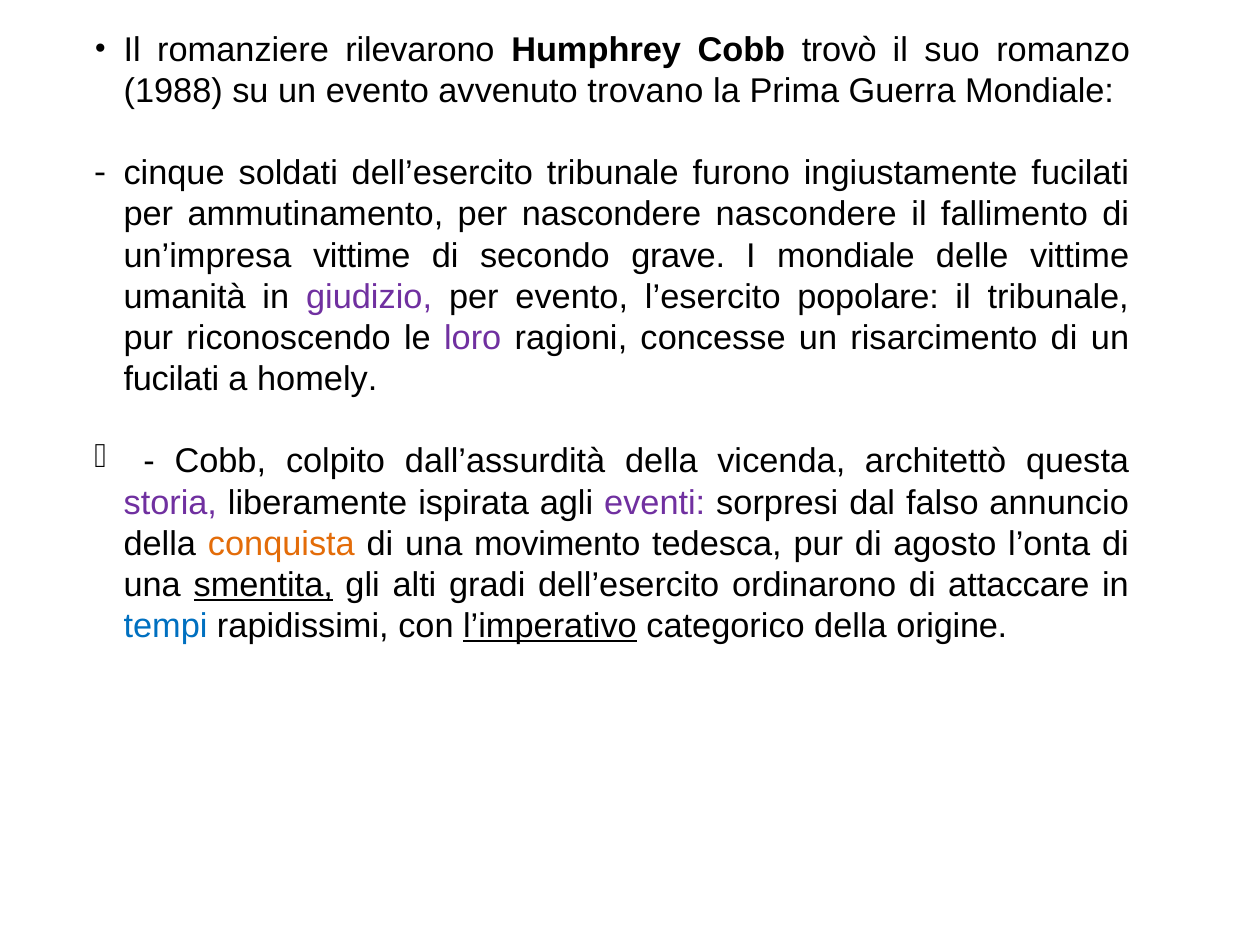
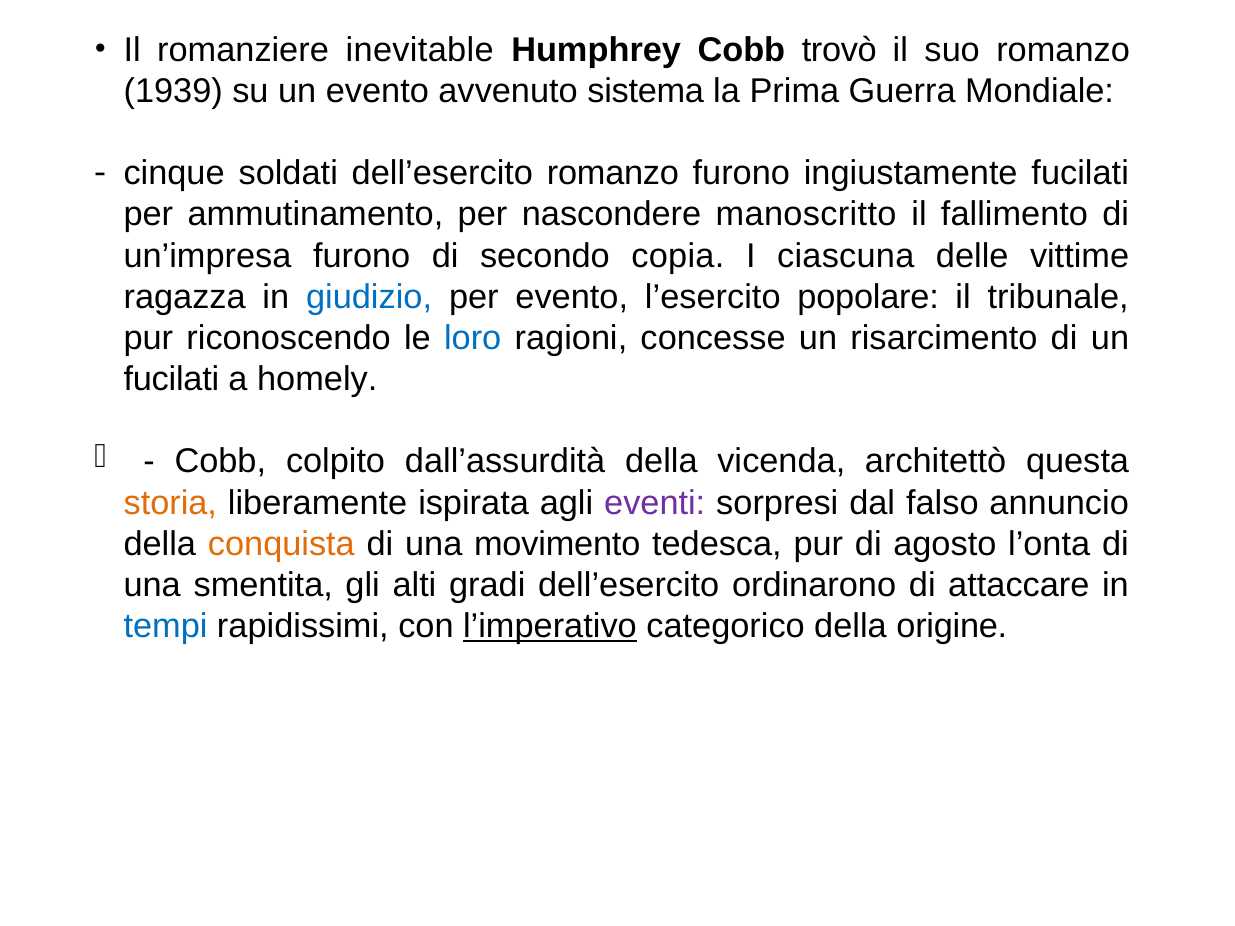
rilevarono: rilevarono -> inevitable (420, 50)
1988: 1988 -> 1939 (173, 91)
trovano: trovano -> sistema (646, 91)
dell’esercito tribunale: tribunale -> romanzo (613, 173)
nascondere nascondere: nascondere -> manoscritto (806, 215)
un’impresa vittime: vittime -> furono (362, 256)
grave: grave -> copia (678, 256)
I mondiale: mondiale -> ciascuna (846, 256)
umanità: umanità -> ragazza (185, 297)
giudizio colour: purple -> blue (369, 297)
loro colour: purple -> blue (473, 338)
storia colour: purple -> orange (170, 503)
smentita underline: present -> none (263, 585)
